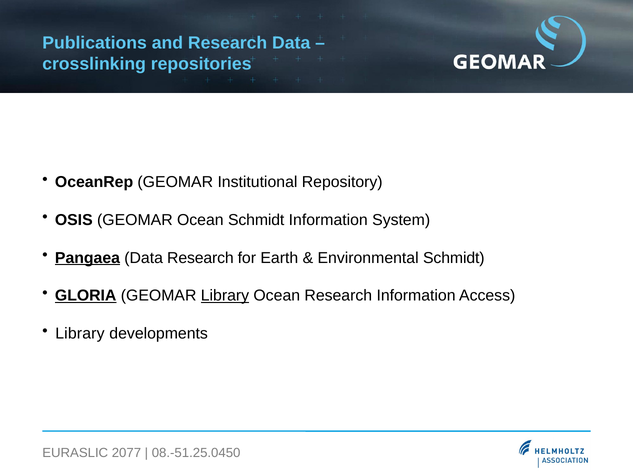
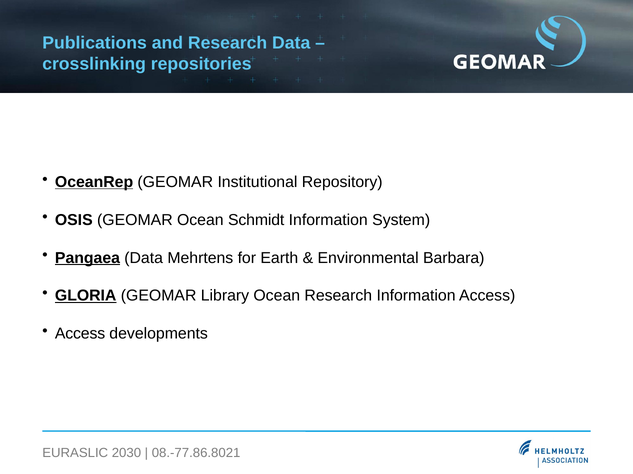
OceanRep underline: none -> present (94, 182)
Data Research: Research -> Mehrtens (200, 258)
Environmental Schmidt: Schmidt -> Barbara (454, 258)
Library underline: present -> none (225, 296)
Library: Library -> Access (80, 334)
2077: 2077 -> 2030 (126, 454)
08.-51.25.0450: 08.-51.25.0450 -> 08.-77.86.8021 (196, 454)
